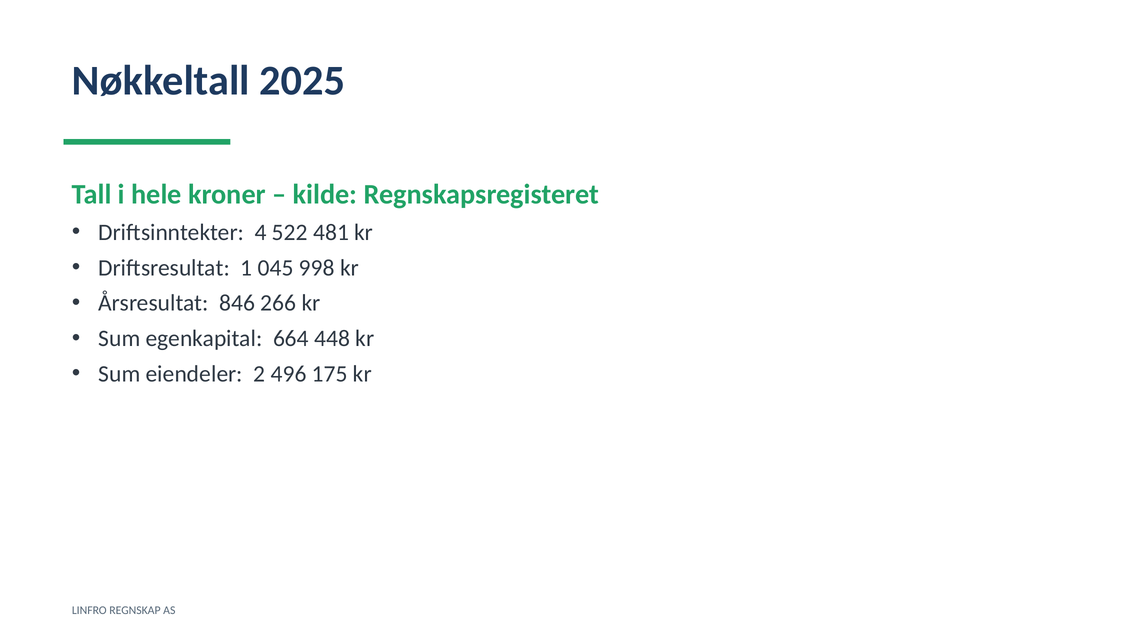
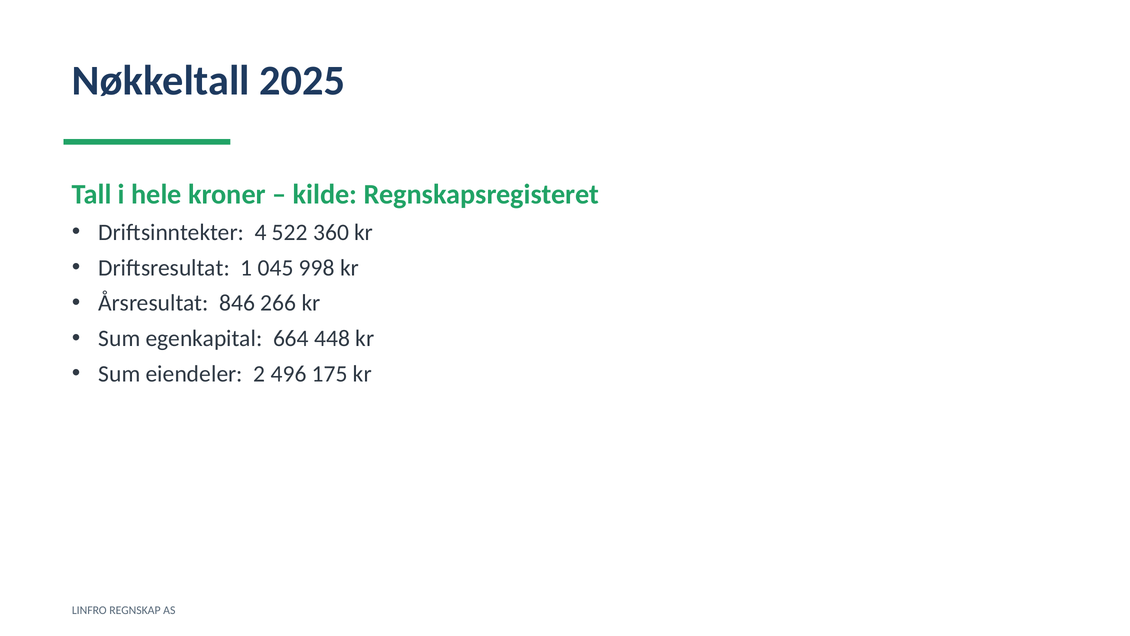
481: 481 -> 360 (331, 232)
